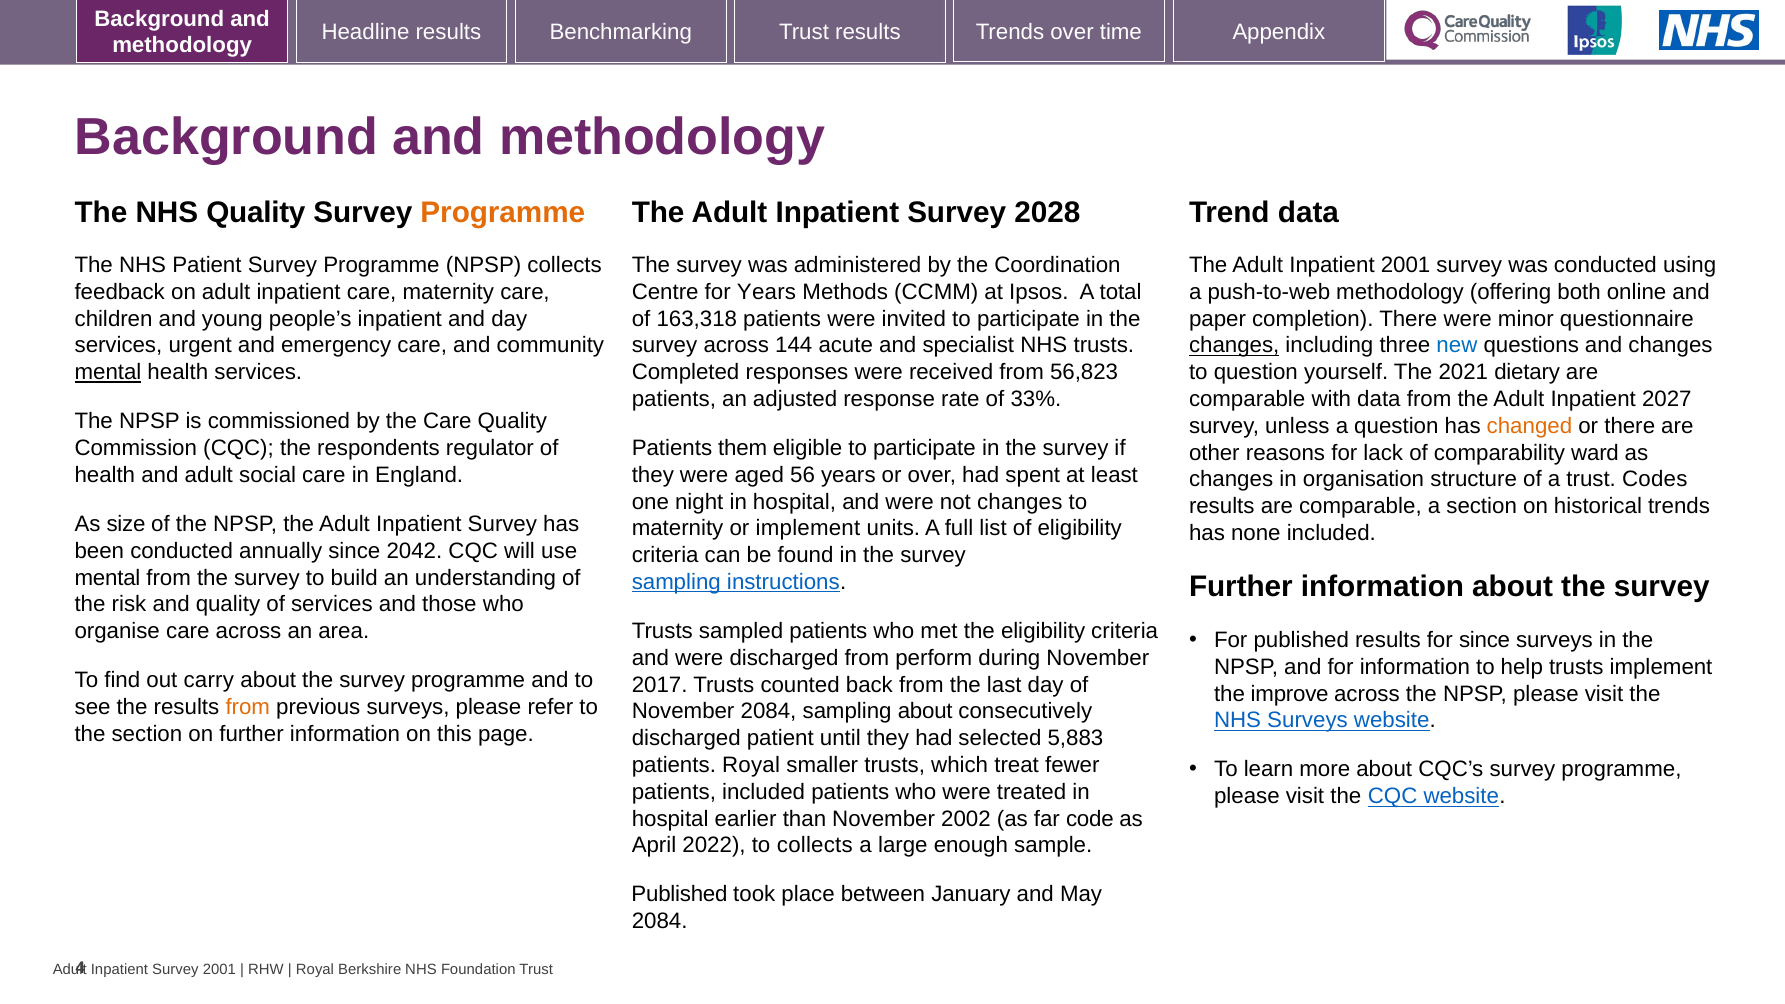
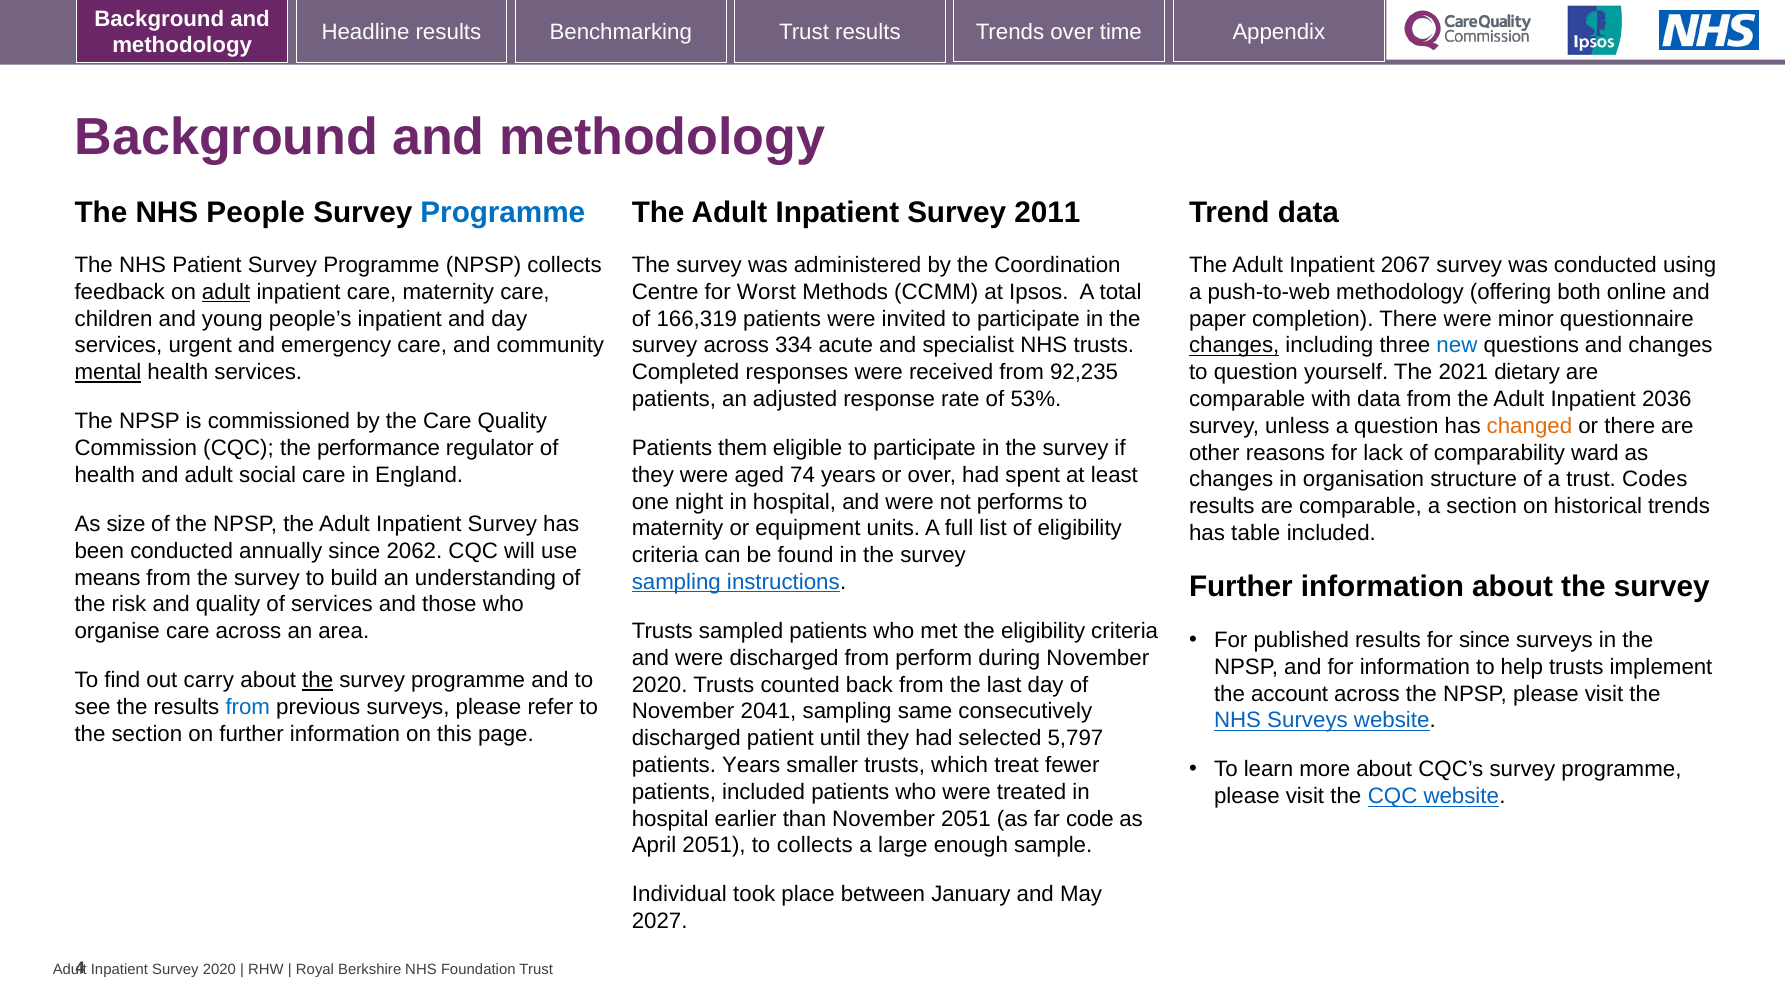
NHS Quality: Quality -> People (256, 212)
Programme colour: orange -> blue (503, 212)
2028: 2028 -> 2011 (1047, 212)
Inpatient 2001: 2001 -> 2067 (1406, 265)
adult underline: none -> present (226, 292)
for Years: Years -> Worst (767, 292)
163,318: 163,318 -> 166,319 (697, 319)
144: 144 -> 334 (794, 346)
56,823: 56,823 -> 92,235 (1084, 372)
33%: 33% -> 53% (1036, 399)
2027: 2027 -> 2036 (1667, 399)
respondents: respondents -> performance (379, 448)
56: 56 -> 74 (803, 475)
not changes: changes -> performs (1020, 502)
or implement: implement -> equipment (808, 529)
none: none -> table (1256, 533)
2042: 2042 -> 2062 (414, 551)
mental: mental -> means (107, 578)
the underline: none -> present (318, 680)
2017: 2017 -> 2020 (660, 685)
improve: improve -> account (1290, 694)
from colour: orange -> blue (248, 707)
November 2084: 2084 -> 2041 (769, 712)
sampling about: about -> same (925, 712)
5,883: 5,883 -> 5,797 (1075, 738)
patients Royal: Royal -> Years (751, 765)
November 2002: 2002 -> 2051 (966, 819)
April 2022: 2022 -> 2051 (714, 845)
Published: Published -> Individual (679, 895)
2084: 2084 -> 2027 (660, 921)
Survey 2001: 2001 -> 2020 (219, 969)
